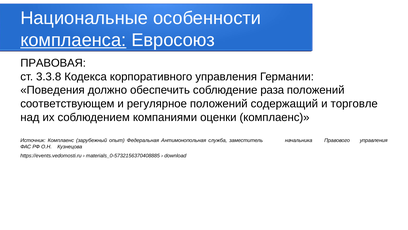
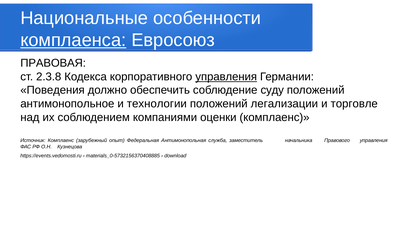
3.3.8: 3.3.8 -> 2.3.8 (49, 76)
управления underline: none -> present (226, 76)
раза: раза -> суду (272, 90)
соответствующем: соответствующем -> антимонопольное (67, 104)
регулярное: регулярное -> технологии (157, 104)
содержащий: содержащий -> легализации (284, 104)
